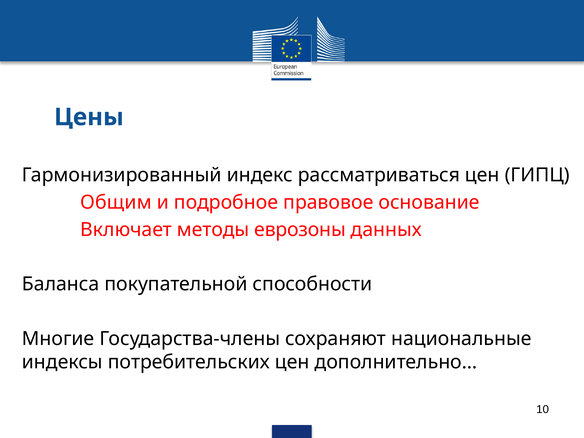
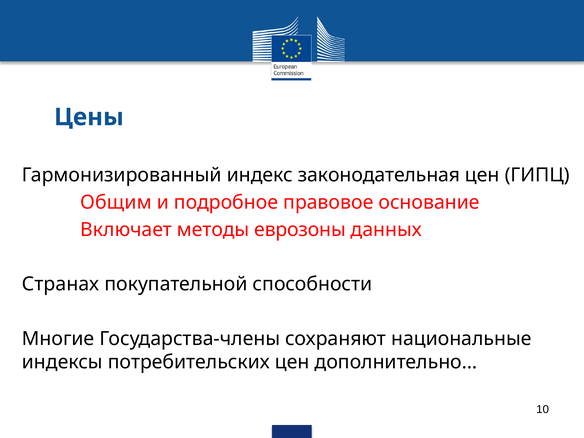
рассматриваться: рассматриваться -> законодательная (379, 175)
Баланса: Баланса -> Странах (61, 284)
